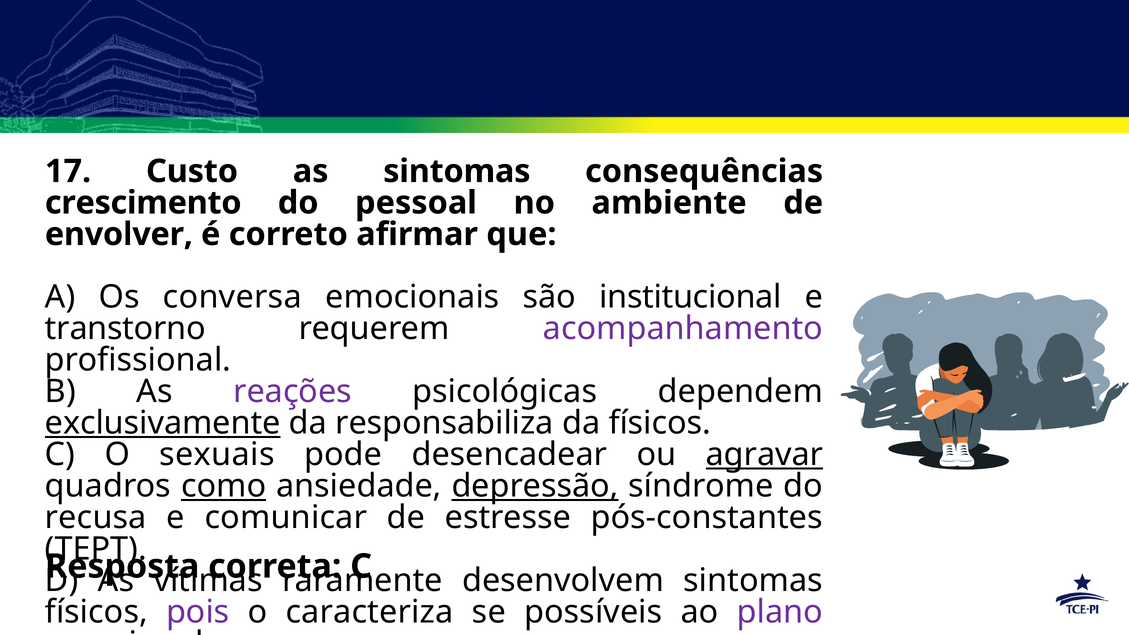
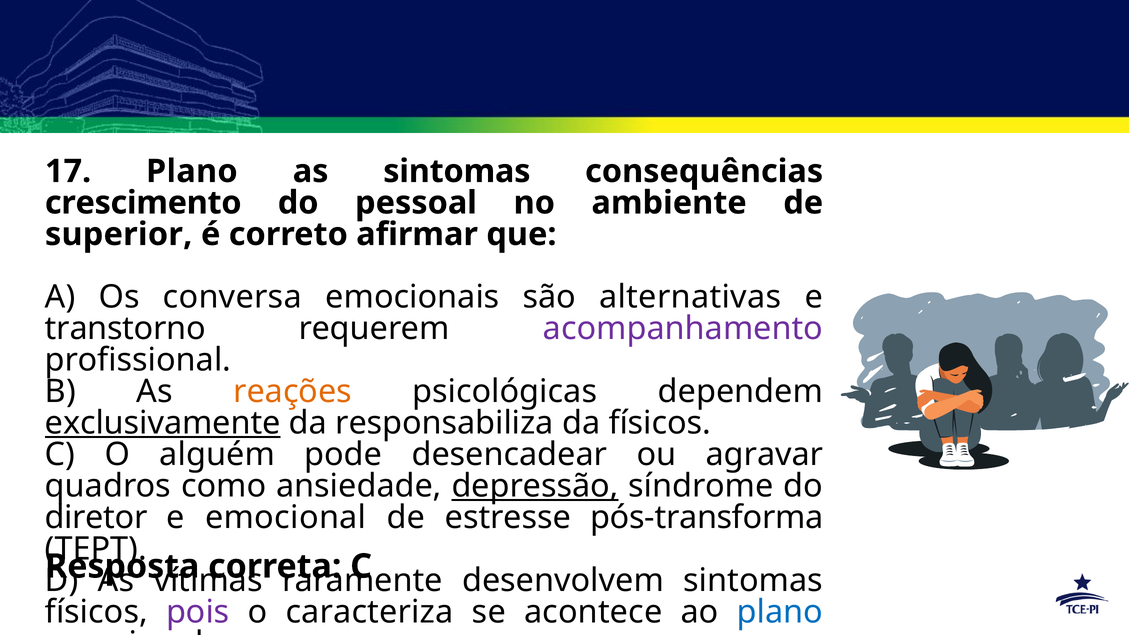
17 Custo: Custo -> Plano (192, 171)
envolver: envolver -> superior (119, 234)
institucional: institucional -> alternativas (690, 297)
reações colour: purple -> orange (293, 392)
sexuais: sexuais -> alguém (217, 455)
agravar underline: present -> none (764, 455)
como underline: present -> none (224, 486)
recusa: recusa -> diretor (96, 518)
e comunicar: comunicar -> emocional (286, 518)
pós-constantes: pós-constantes -> pós-transforma (707, 518)
possíveis: possíveis -> acontece (593, 612)
plano colour: purple -> blue (780, 612)
